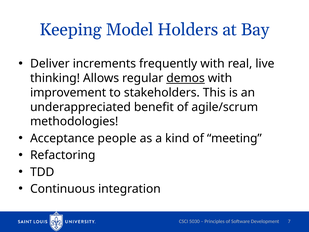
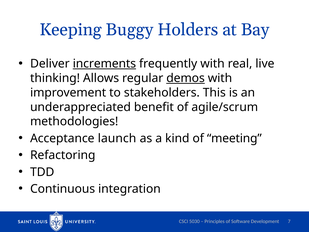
Model: Model -> Buggy (130, 30)
increments underline: none -> present (104, 64)
people: people -> launch (117, 138)
